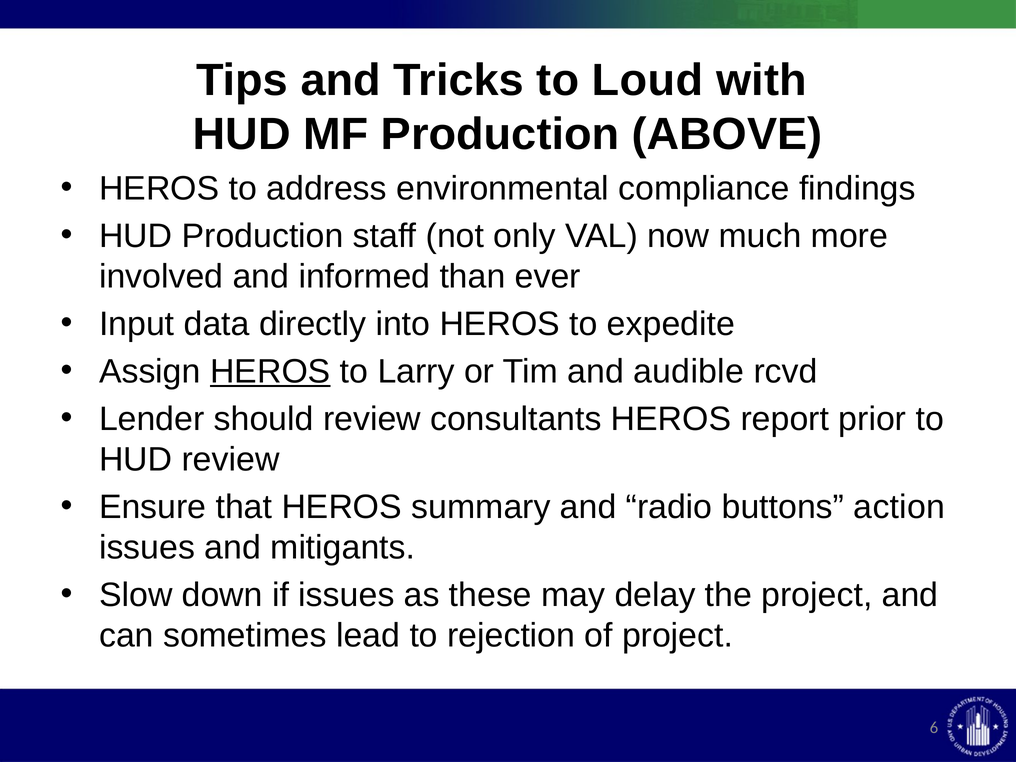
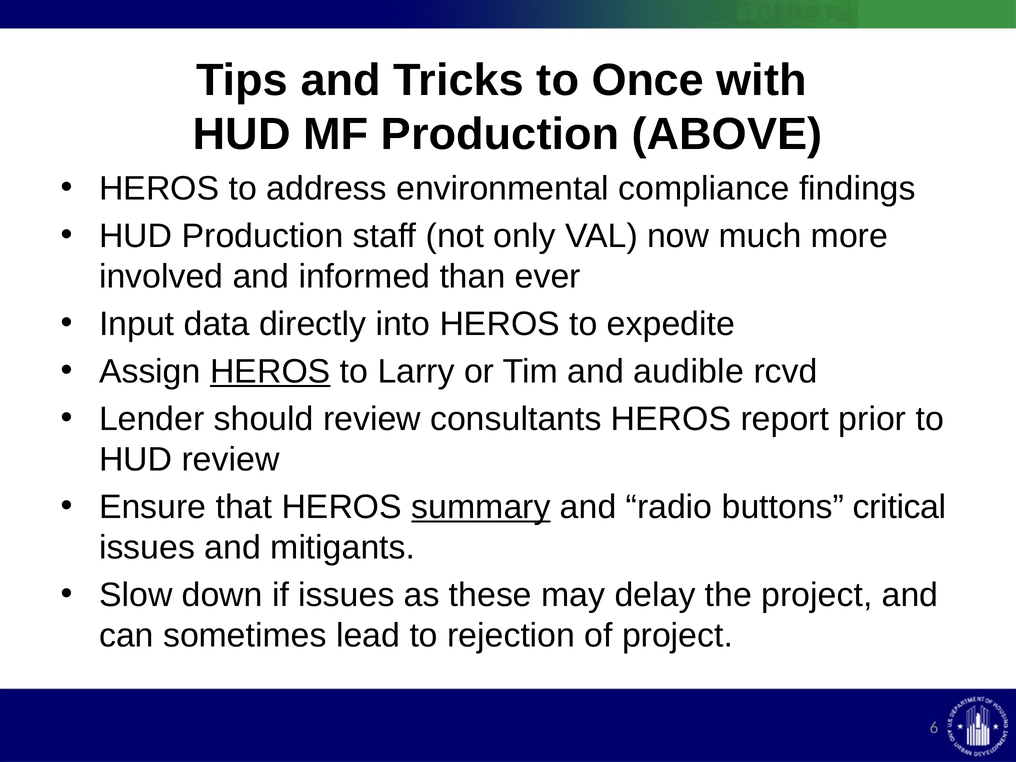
Loud: Loud -> Once (648, 80)
summary underline: none -> present (481, 507)
action: action -> critical (900, 507)
